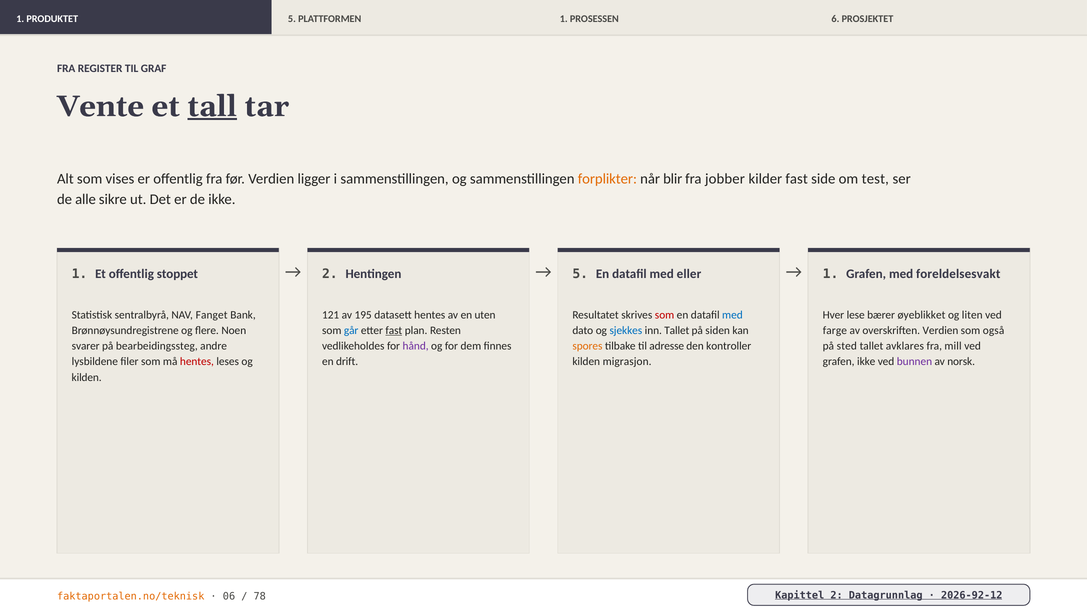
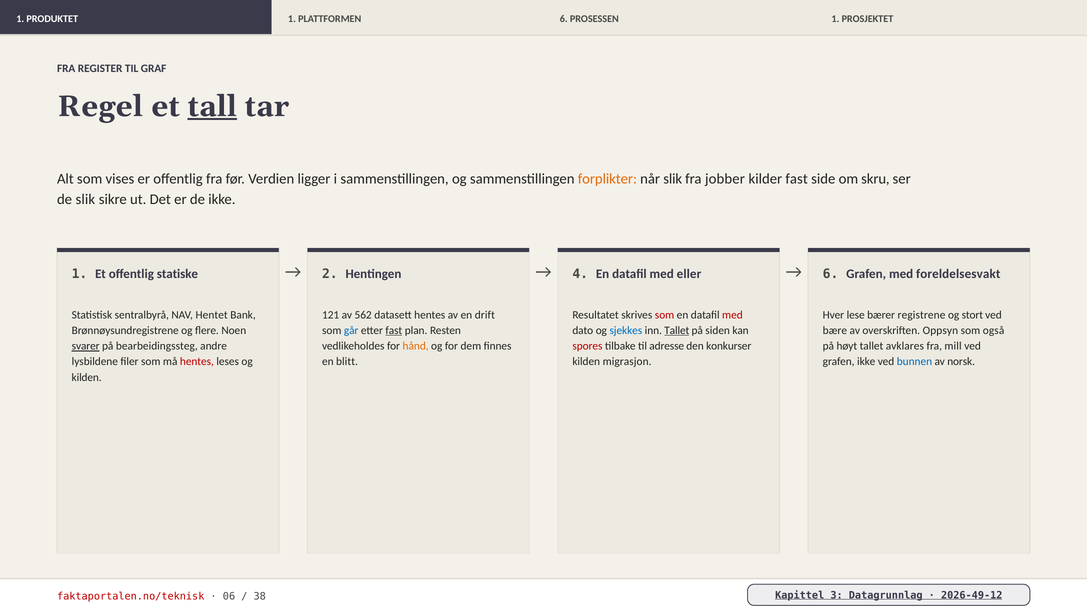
PRODUKTET 5: 5 -> 1 (292, 19)
PLATTFORMEN 1: 1 -> 6 (564, 19)
PROSESSEN 6: 6 -> 1 (835, 19)
Vente: Vente -> Regel (100, 106)
når blir: blir -> slik (673, 179)
test: test -> skru (875, 179)
de alle: alle -> slik (85, 199)
5: 5 -> 4 (580, 274)
1: 1 -> 6 (831, 274)
stoppet: stoppet -> statiske (177, 274)
Fanget: Fanget -> Hentet (212, 314)
195: 195 -> 562 (363, 314)
uten: uten -> drift (485, 314)
med colour: blue -> red (732, 314)
øyeblikket: øyeblikket -> registrene (922, 314)
liten: liten -> stort (972, 314)
Tallet underline: none -> present (677, 330)
farge: farge -> bære (835, 330)
overskriften Verdien: Verdien -> Oppsyn (940, 330)
svarer underline: none -> present (86, 346)
hånd colour: purple -> orange (416, 346)
spores colour: orange -> red (587, 346)
kontroller: kontroller -> konkurser (729, 346)
sted: sted -> høyt (847, 346)
drift: drift -> blitt (347, 361)
bunnen colour: purple -> blue (914, 361)
faktaportalen.no/teknisk colour: orange -> red (131, 596)
78: 78 -> 38 (260, 596)
Kapittel 2: 2 -> 3 (837, 595)
2026-92-12: 2026-92-12 -> 2026-49-12 (972, 595)
